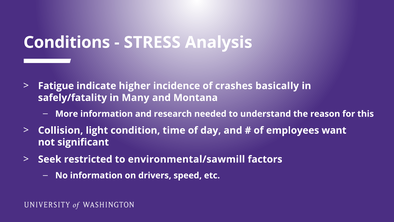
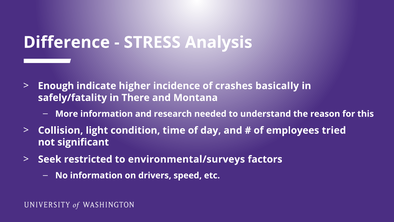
Conditions: Conditions -> Difference (67, 42)
Fatigue: Fatigue -> Enough (56, 86)
Many: Many -> There (136, 98)
want: want -> tried (334, 130)
environmental/sawmill: environmental/sawmill -> environmental/surveys (186, 159)
